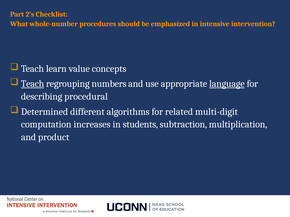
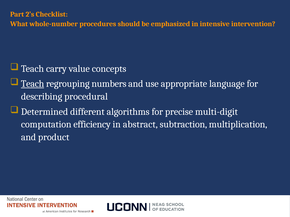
learn: learn -> carry (56, 69)
language underline: present -> none (227, 84)
related: related -> precise (179, 112)
increases: increases -> efficiency (92, 125)
students: students -> abstract (140, 125)
